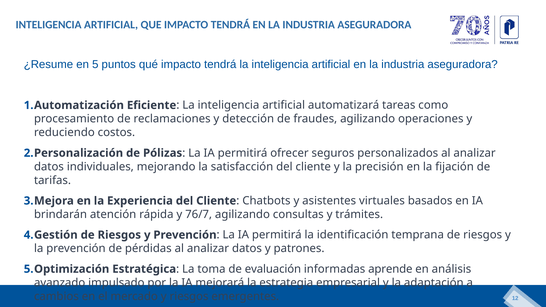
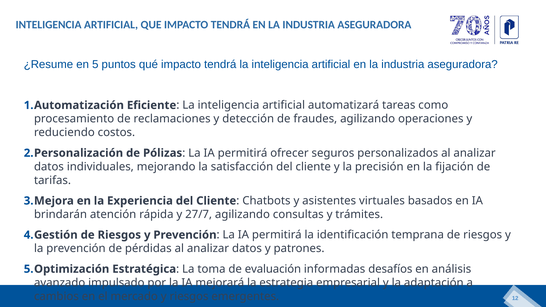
76/7: 76/7 -> 27/7 (199, 215)
aprende: aprende -> desafíos (390, 269)
